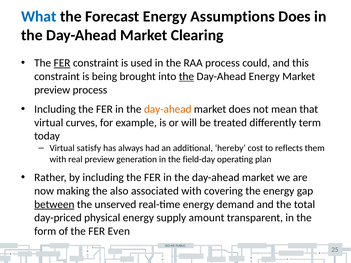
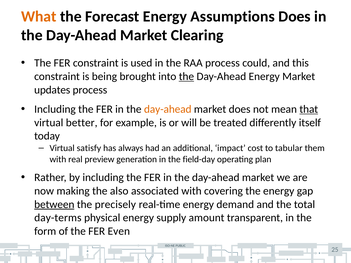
What colour: blue -> orange (39, 17)
FER underline: present -> none (62, 63)
preview: preview -> updates (52, 90)
that underline: none -> present (309, 109)
curves: curves -> better (82, 123)
term: term -> itself (310, 123)
hereby: hereby -> impact (230, 148)
reflects: reflects -> tabular (289, 148)
unserved: unserved -> precisely (115, 205)
day-priced: day-priced -> day-terms (58, 218)
